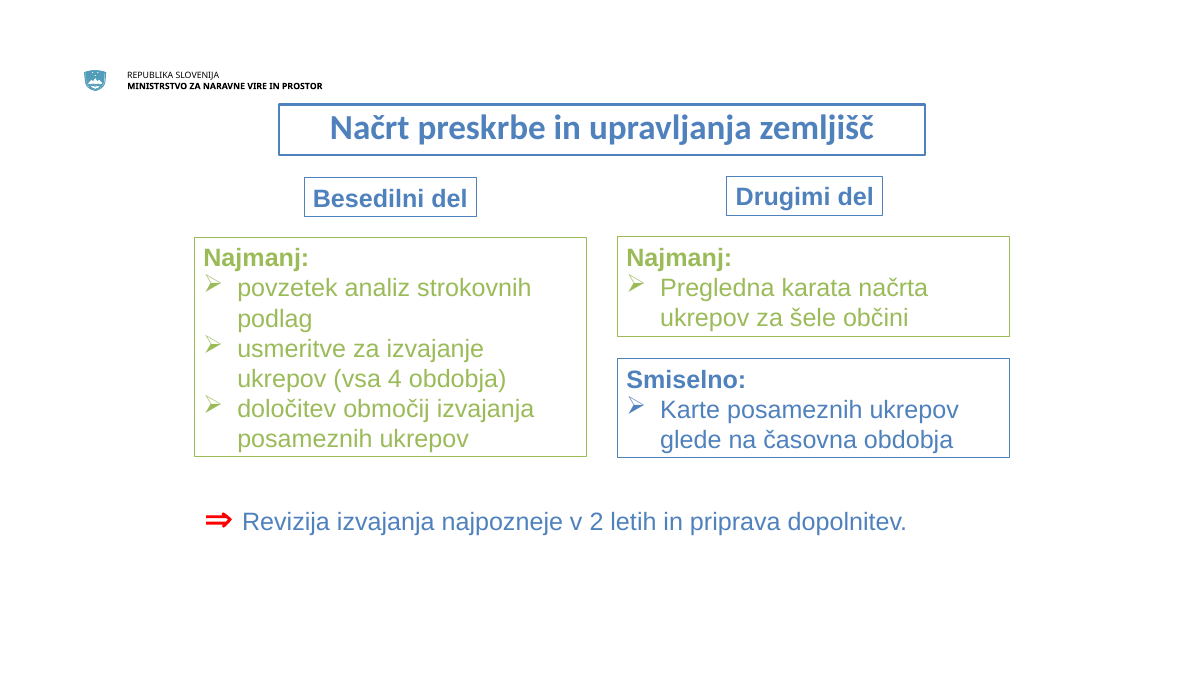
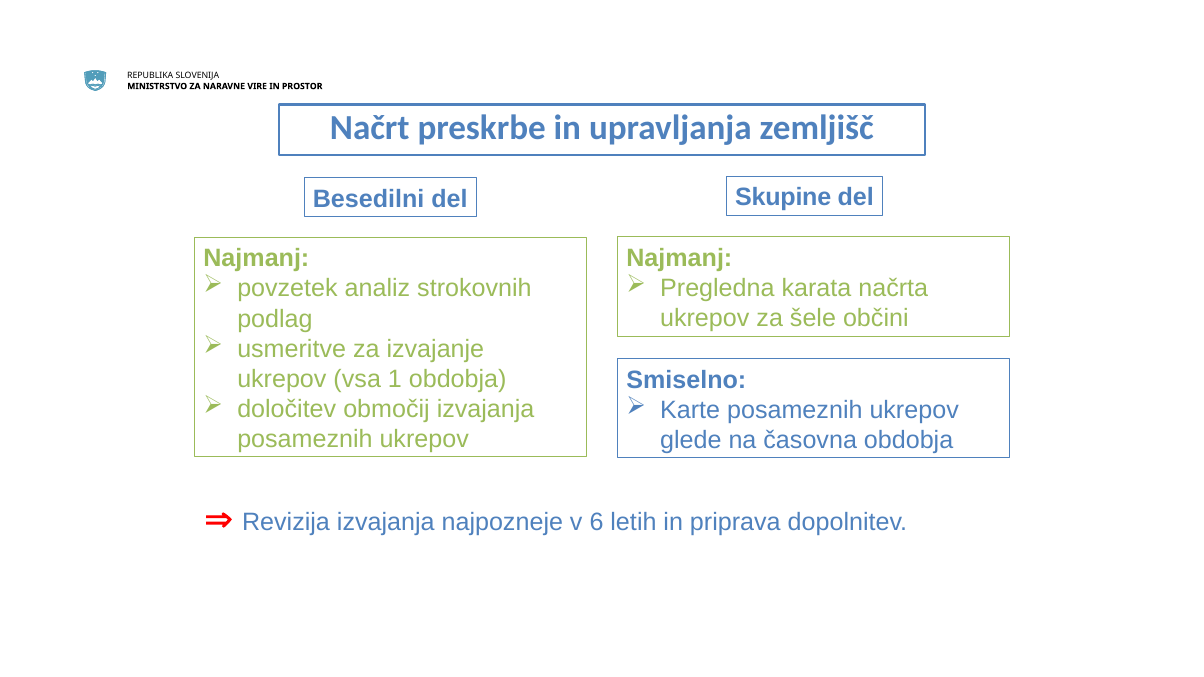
Drugimi: Drugimi -> Skupine (783, 197)
4: 4 -> 1 (395, 379)
2: 2 -> 6 (597, 522)
